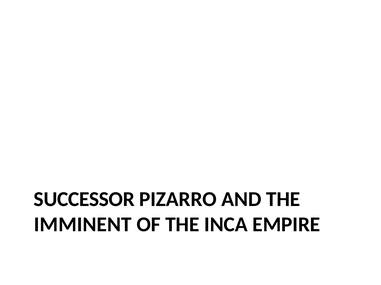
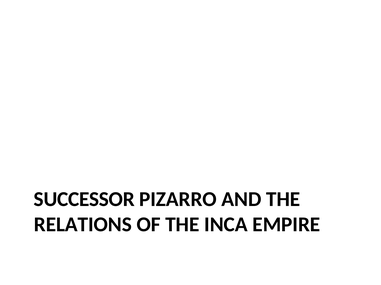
IMMINENT: IMMINENT -> RELATIONS (83, 225)
